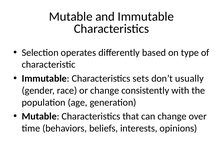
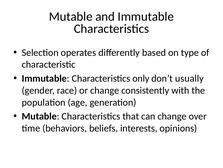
sets: sets -> only (141, 78)
